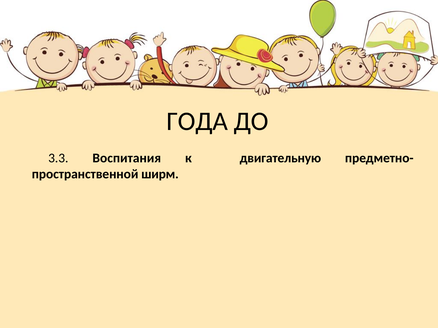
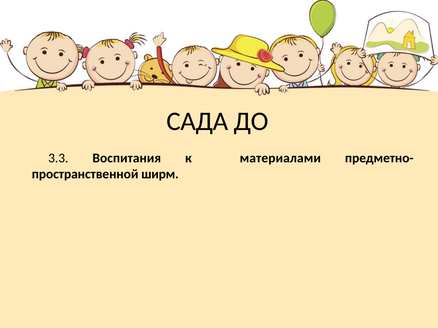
ГОДА: ГОДА -> САДА (197, 122)
двигательную: двигательную -> материалами (280, 158)
